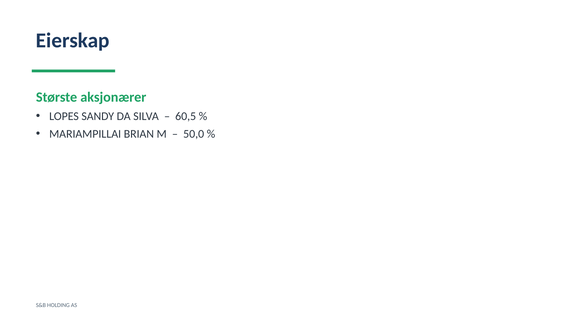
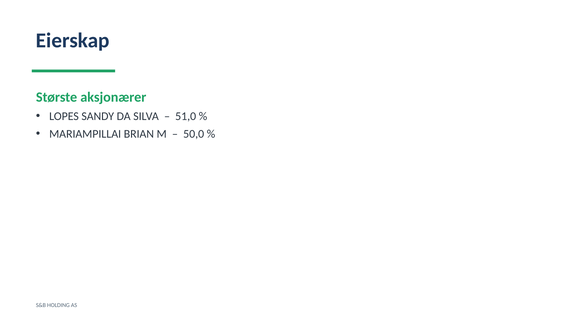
60,5: 60,5 -> 51,0 (186, 116)
